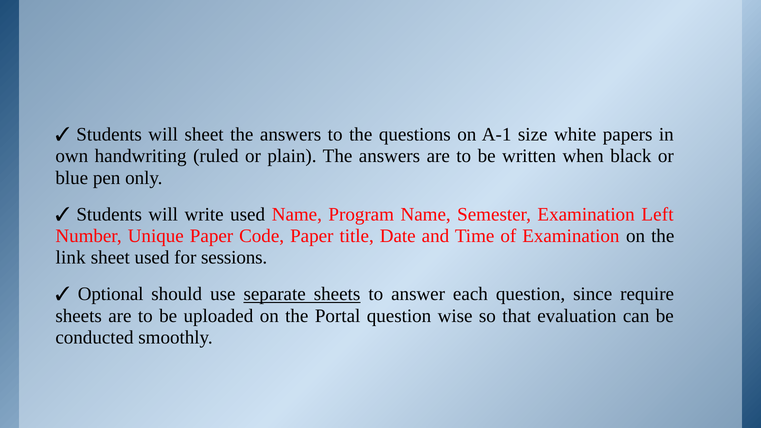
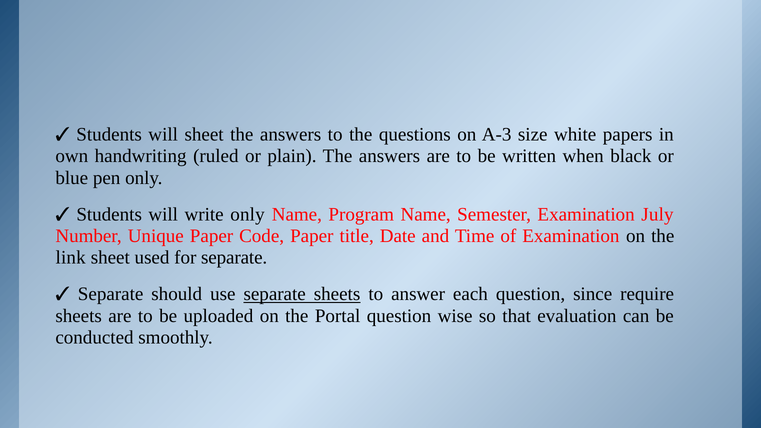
A-1: A-1 -> A-3 (497, 135)
write used: used -> only (248, 214)
Left: Left -> July (657, 214)
for sessions: sessions -> separate (234, 258)
Optional: Optional -> Separate (111, 294)
